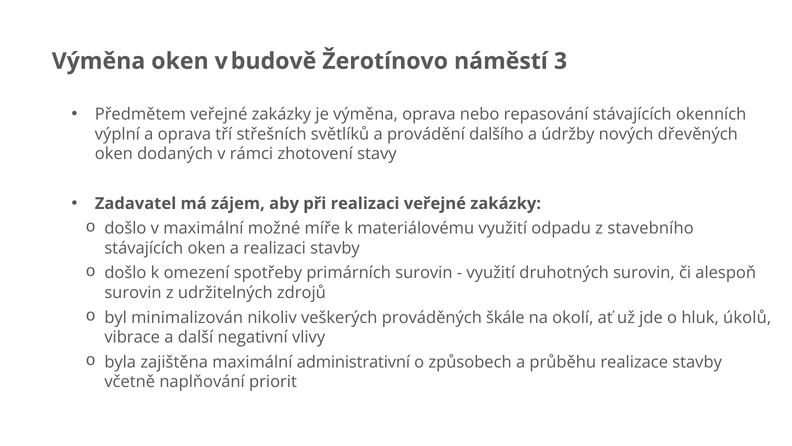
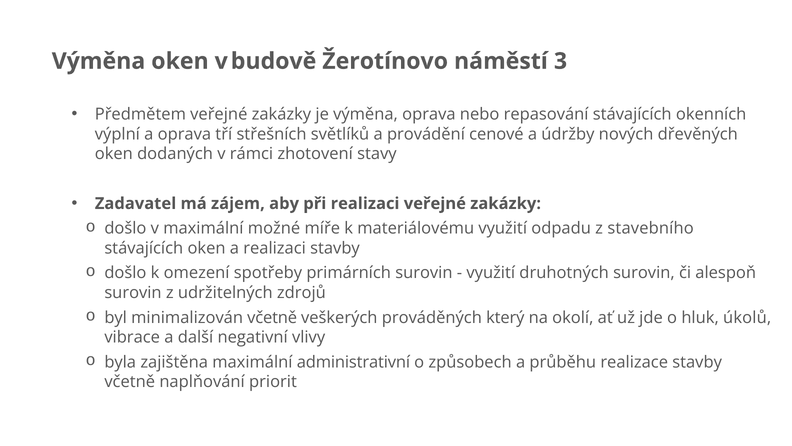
dalšího: dalšího -> cenové (496, 134)
minimalizován nikoliv: nikoliv -> včetně (272, 317)
škále: škále -> který (505, 317)
